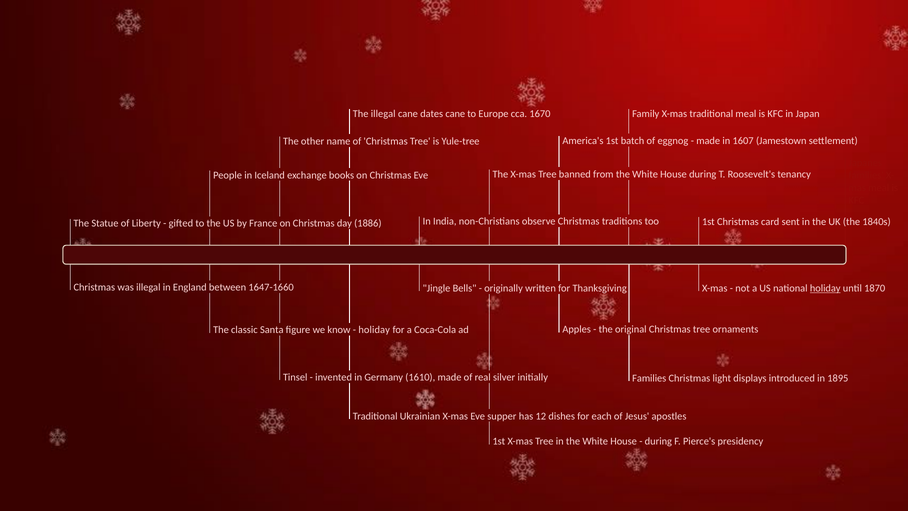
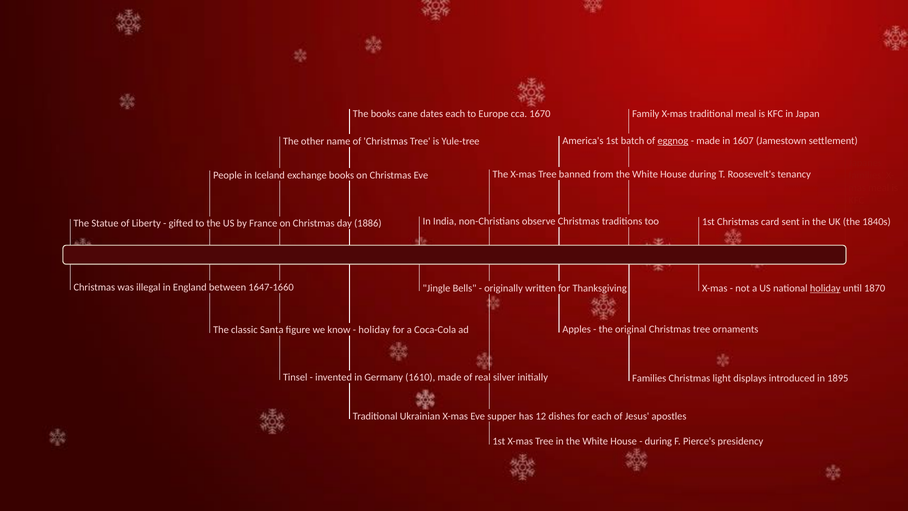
The illegal: illegal -> books (383, 114)
dates cane: cane -> each (455, 114)
eggnog underline: none -> present (673, 141)
